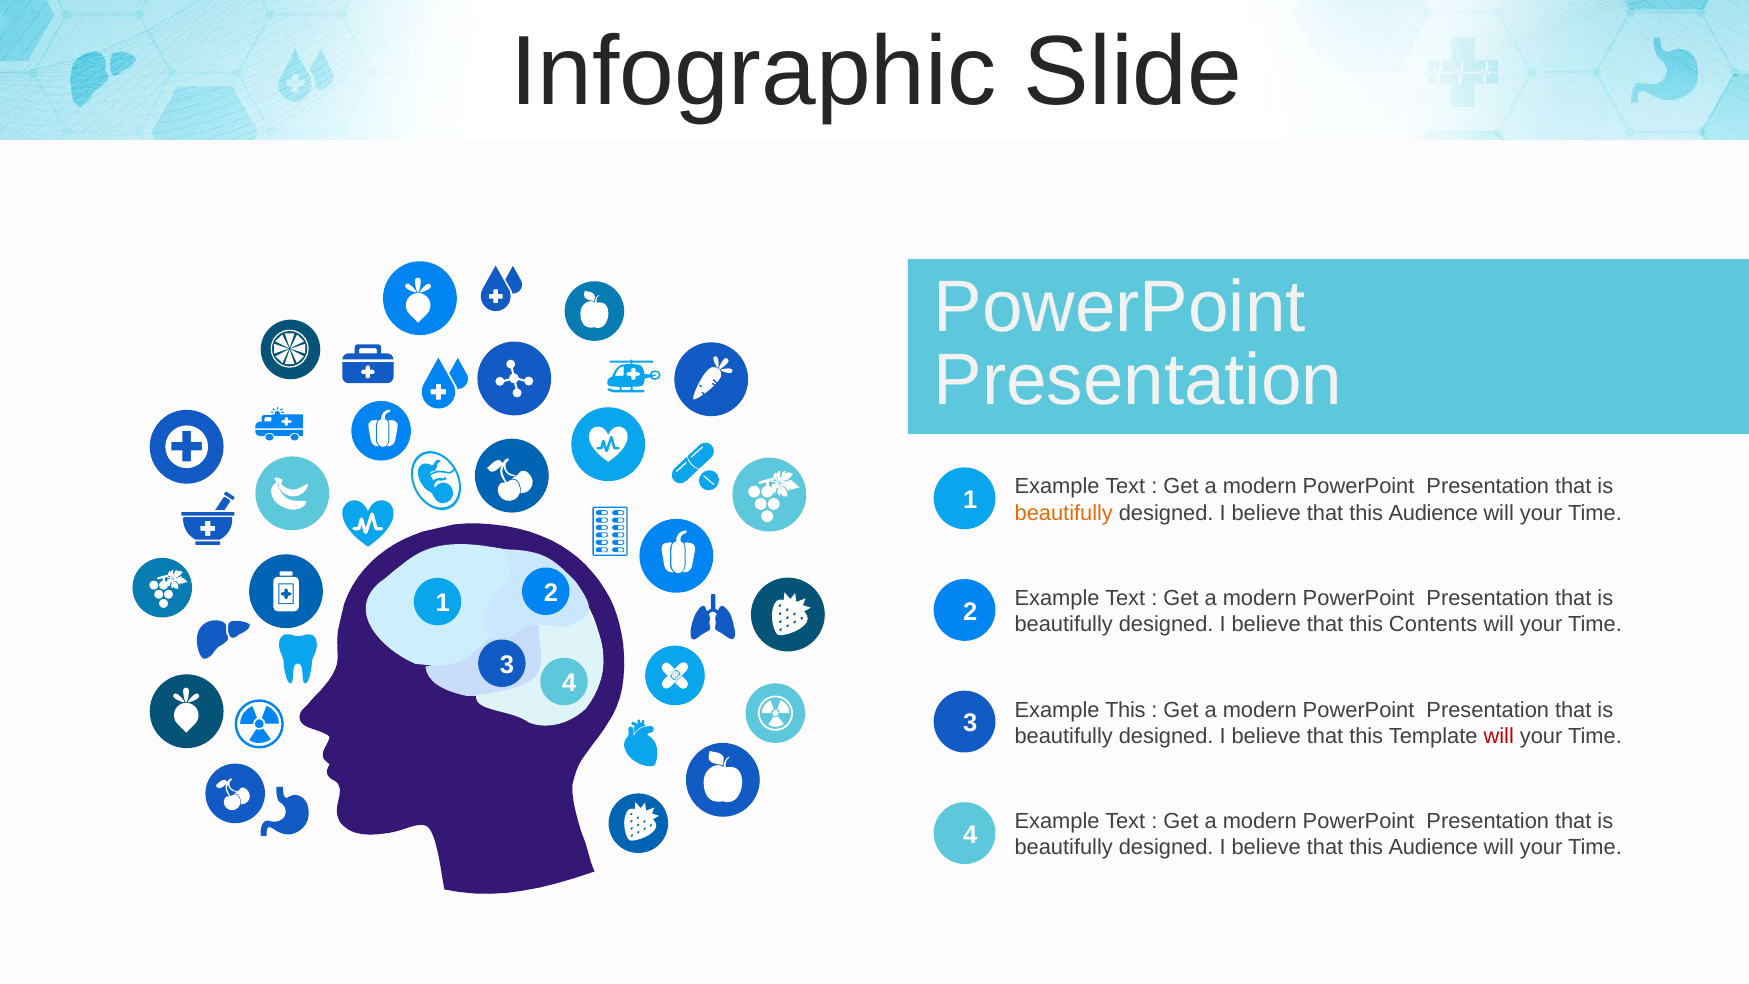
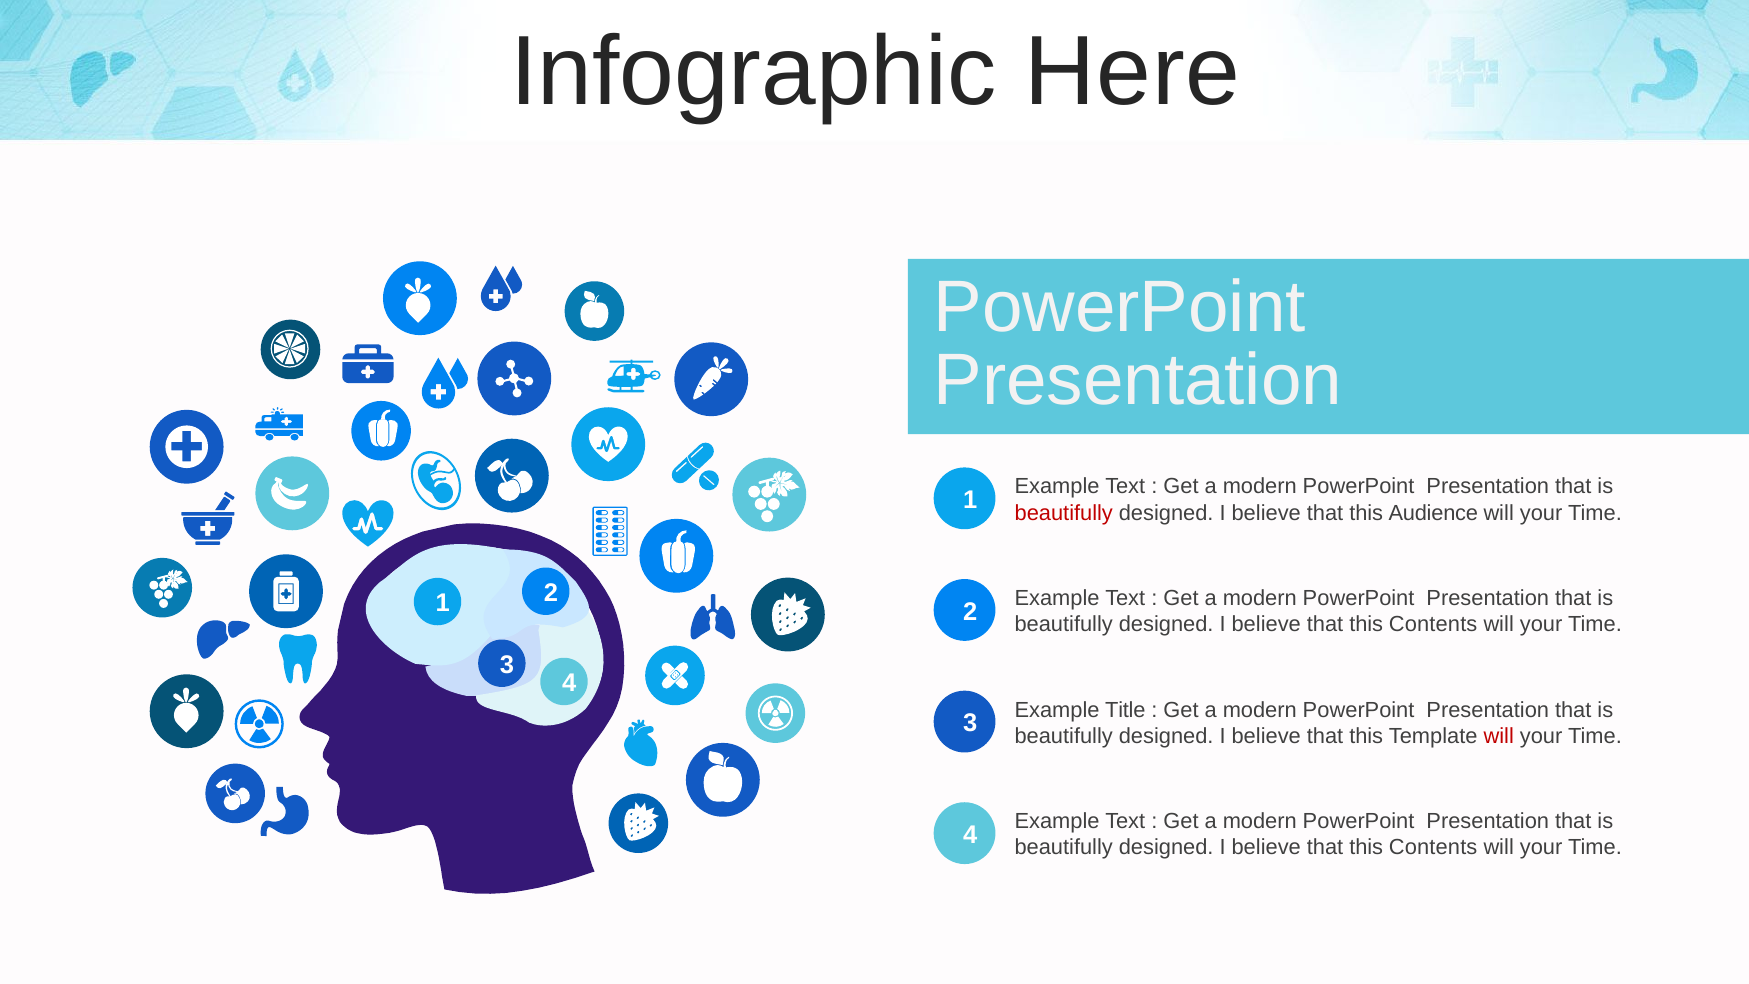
Slide: Slide -> Here (1133, 72)
beautifully colour: orange -> red (1064, 513)
Example This: This -> Title (1125, 710)
Audience: Audience -> Contents (1433, 848)
